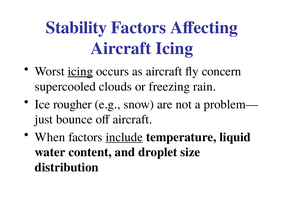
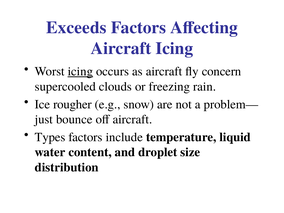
Stability: Stability -> Exceeds (76, 27)
When: When -> Types (50, 137)
include underline: present -> none (124, 137)
